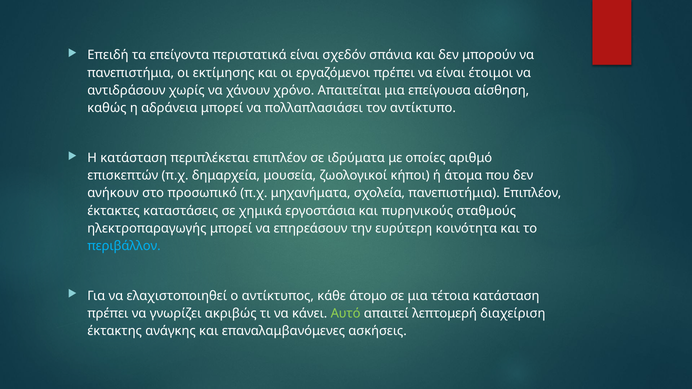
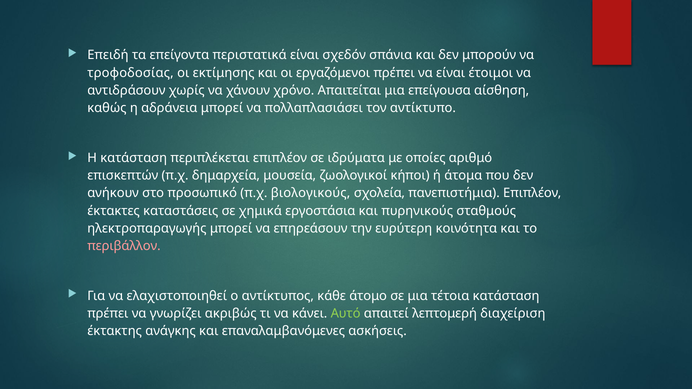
πανεπιστήμια: πανεπιστήμια -> τροφοδοσίας (130, 73)
μηχανήματα: μηχανήματα -> βιολογικούς (311, 193)
περιβάλλον colour: light blue -> pink (124, 246)
